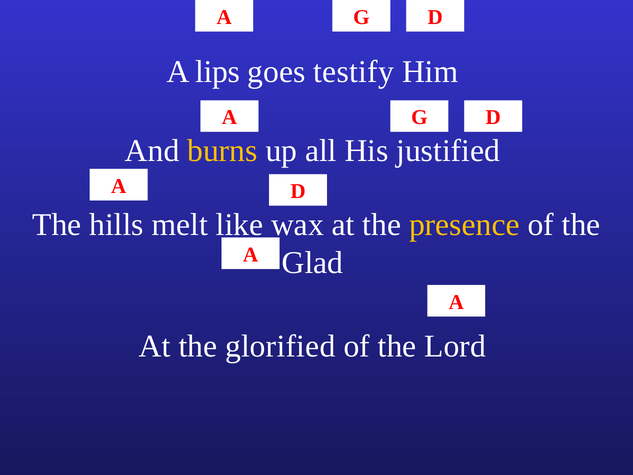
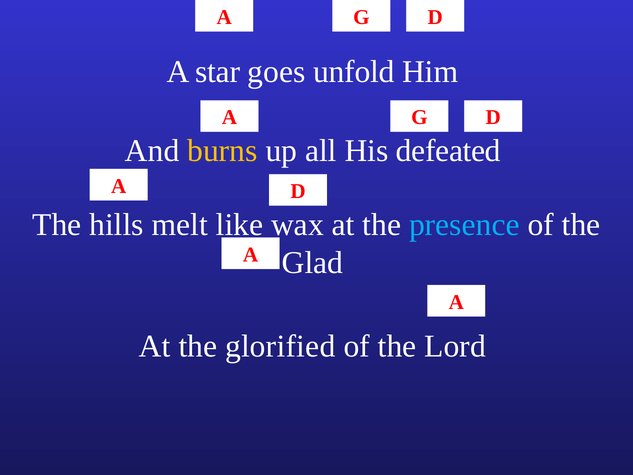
lips: lips -> star (218, 72)
testify: testify -> unfold (354, 72)
justified: justified -> defeated (448, 151)
presence colour: yellow -> light blue (464, 225)
